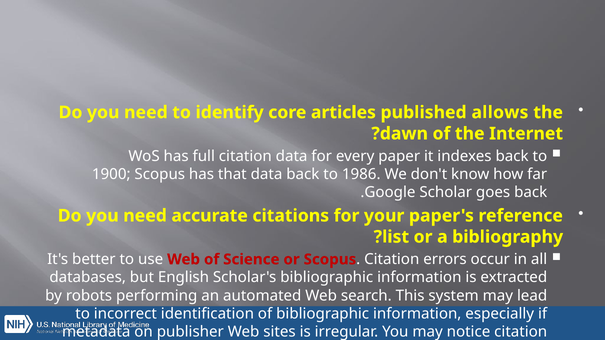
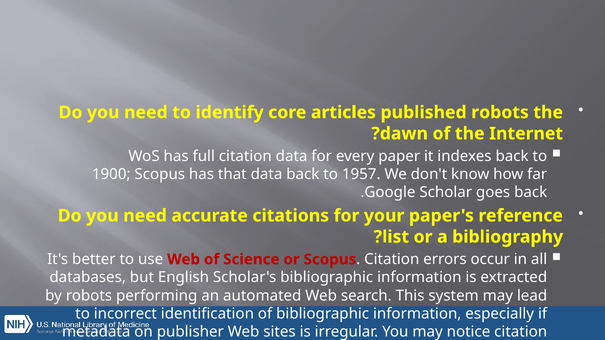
published allows: allows -> robots (500, 113)
1986: 1986 -> 1957 (361, 174)
